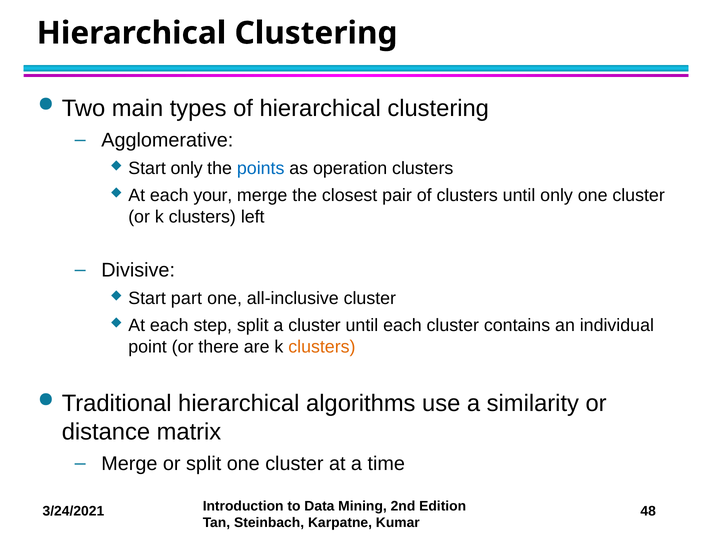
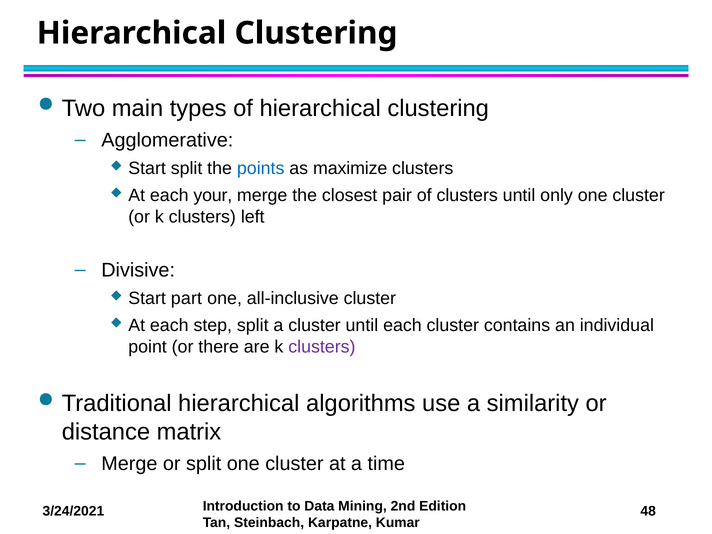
Start only: only -> split (187, 168)
operation: operation -> maximize (350, 168)
clusters colour: orange -> purple (322, 347)
